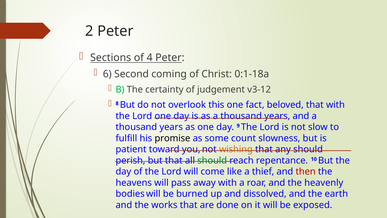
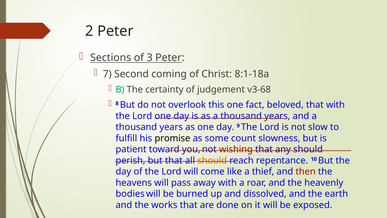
4: 4 -> 3 (150, 58)
6: 6 -> 7 (107, 74)
0:1-18a: 0:1-18a -> 8:1-18a (252, 74)
v3-12: v3-12 -> v3-68 (259, 90)
wishing colour: orange -> red (236, 149)
should colour: green -> orange (212, 160)
